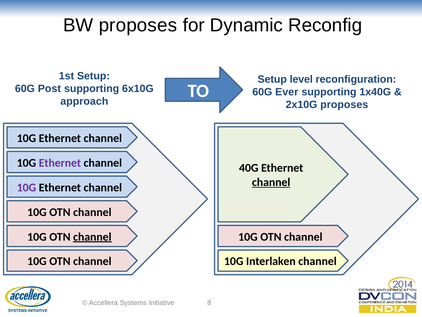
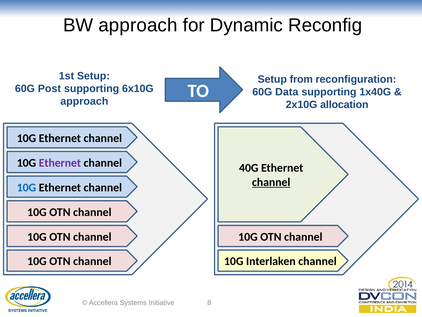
BW proposes: proposes -> approach (138, 25)
level: level -> from (301, 79)
Ever: Ever -> Data (287, 92)
2x10G proposes: proposes -> allocation (344, 104)
10G colour: purple -> blue (26, 187)
channel underline: present -> none (92, 236)
